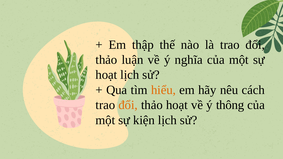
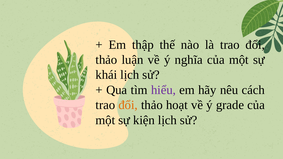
hoạt: hoạt -> khái (106, 75)
hiểu colour: orange -> purple (163, 90)
thông: thông -> grade (230, 105)
